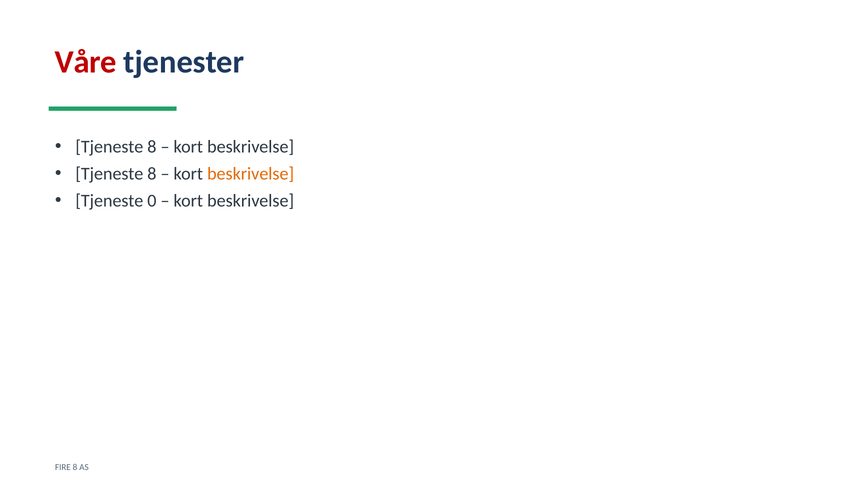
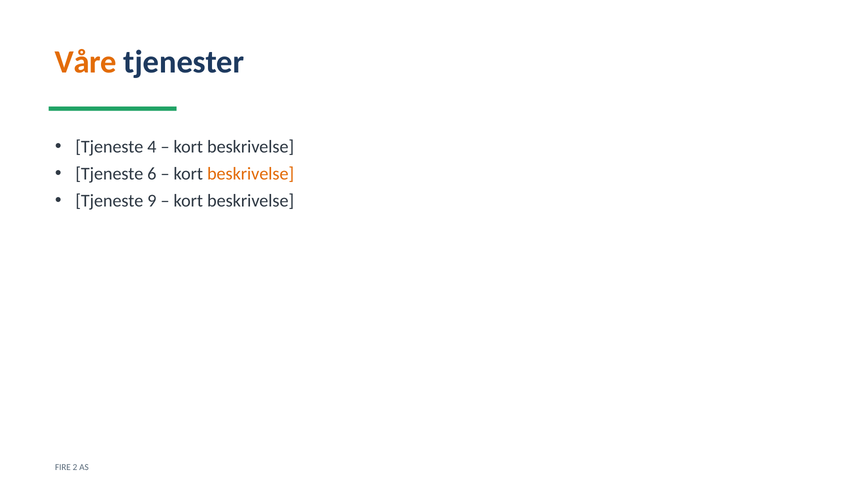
Våre colour: red -> orange (86, 62)
8: 8 -> 4 (152, 147)
8: 8 -> 6 (152, 174)
0: 0 -> 9 (152, 201)
FIRE 8: 8 -> 2 (75, 467)
